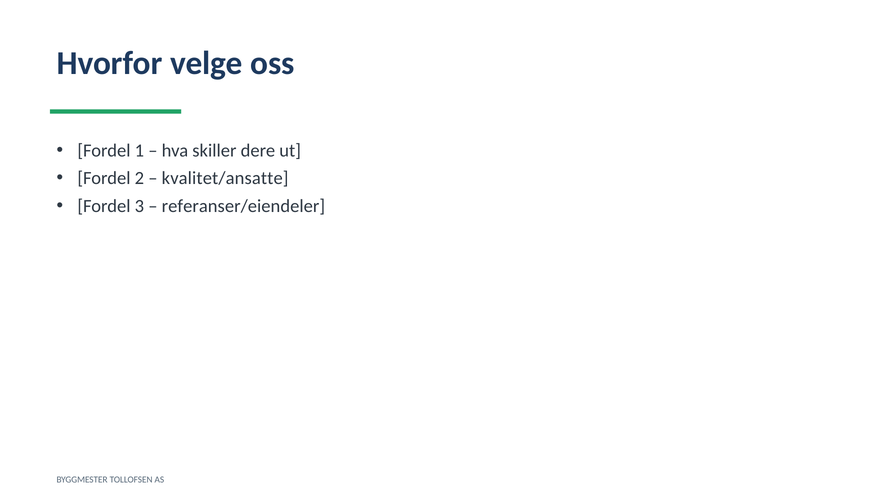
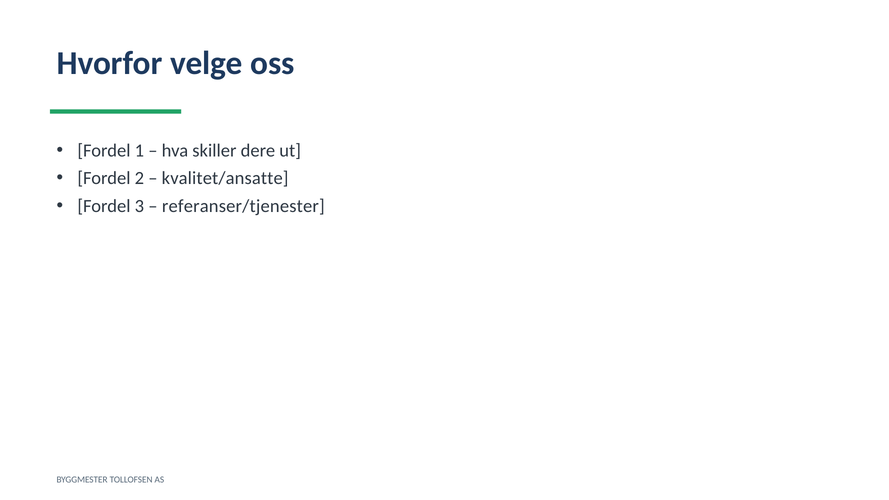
referanser/eiendeler: referanser/eiendeler -> referanser/tjenester (243, 206)
